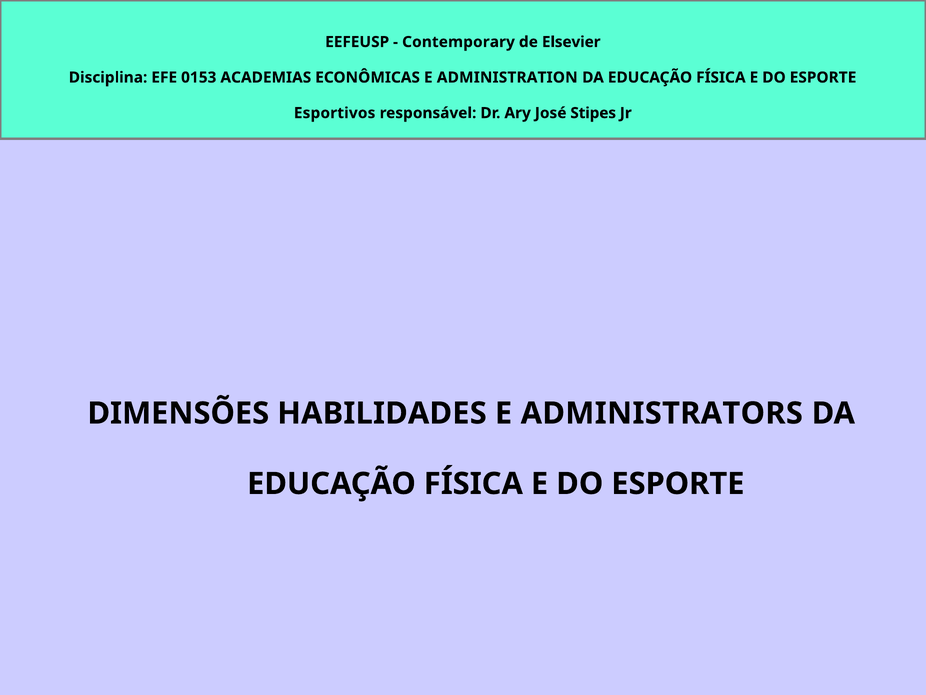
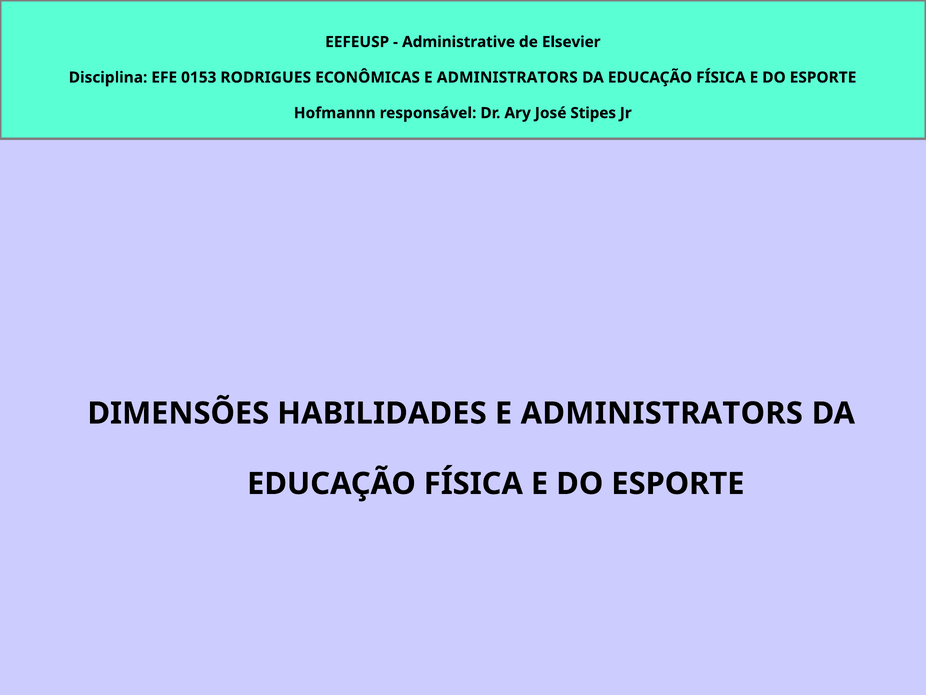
Contemporary: Contemporary -> Administrative (459, 42)
ACADEMIAS: ACADEMIAS -> RODRIGUES (266, 77)
ECONÔMICAS E ADMINISTRATION: ADMINISTRATION -> ADMINISTRATORS (507, 77)
Esportivos: Esportivos -> Hofmannn (335, 113)
